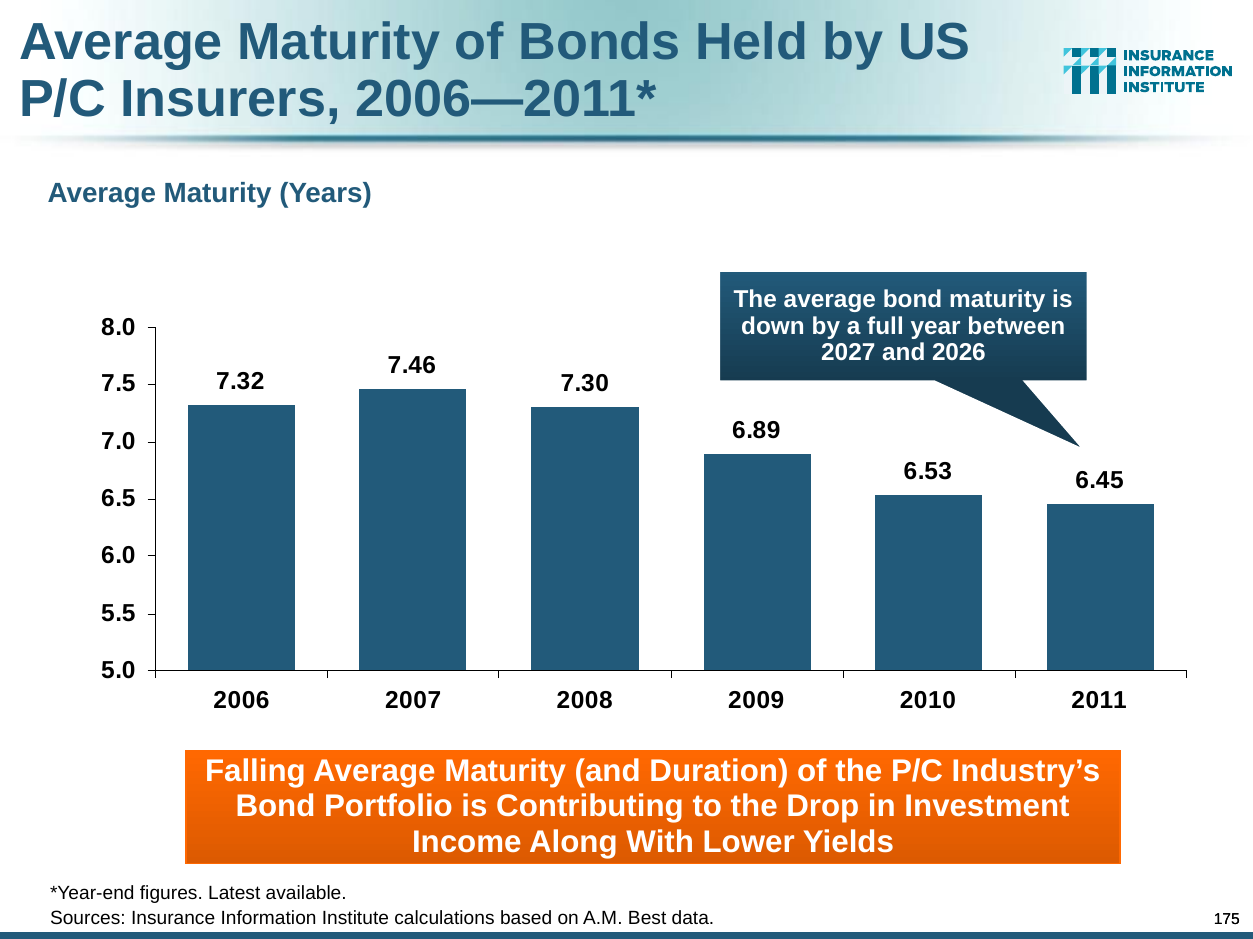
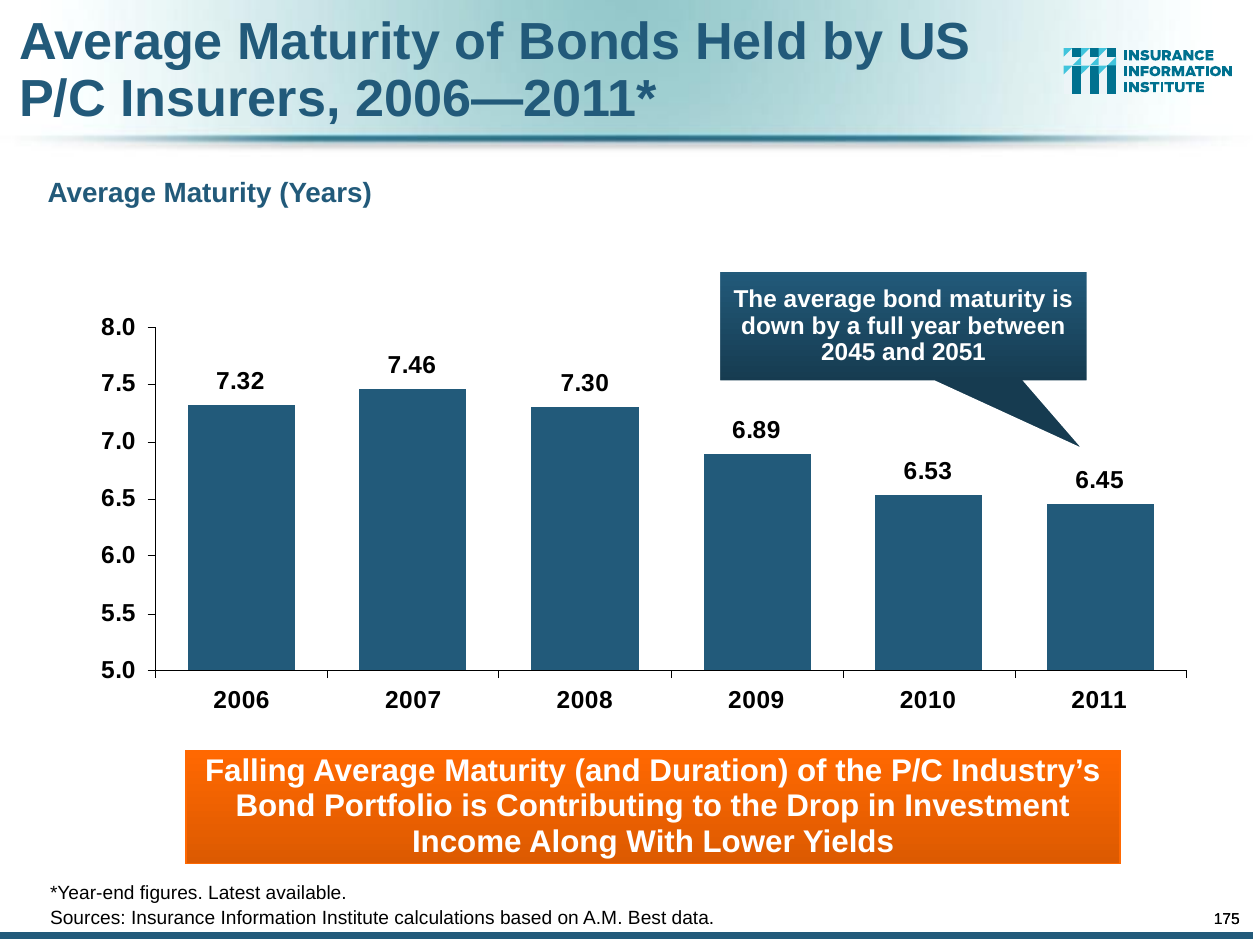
2027: 2027 -> 2045 (848, 353)
2026: 2026 -> 2051 (959, 353)
